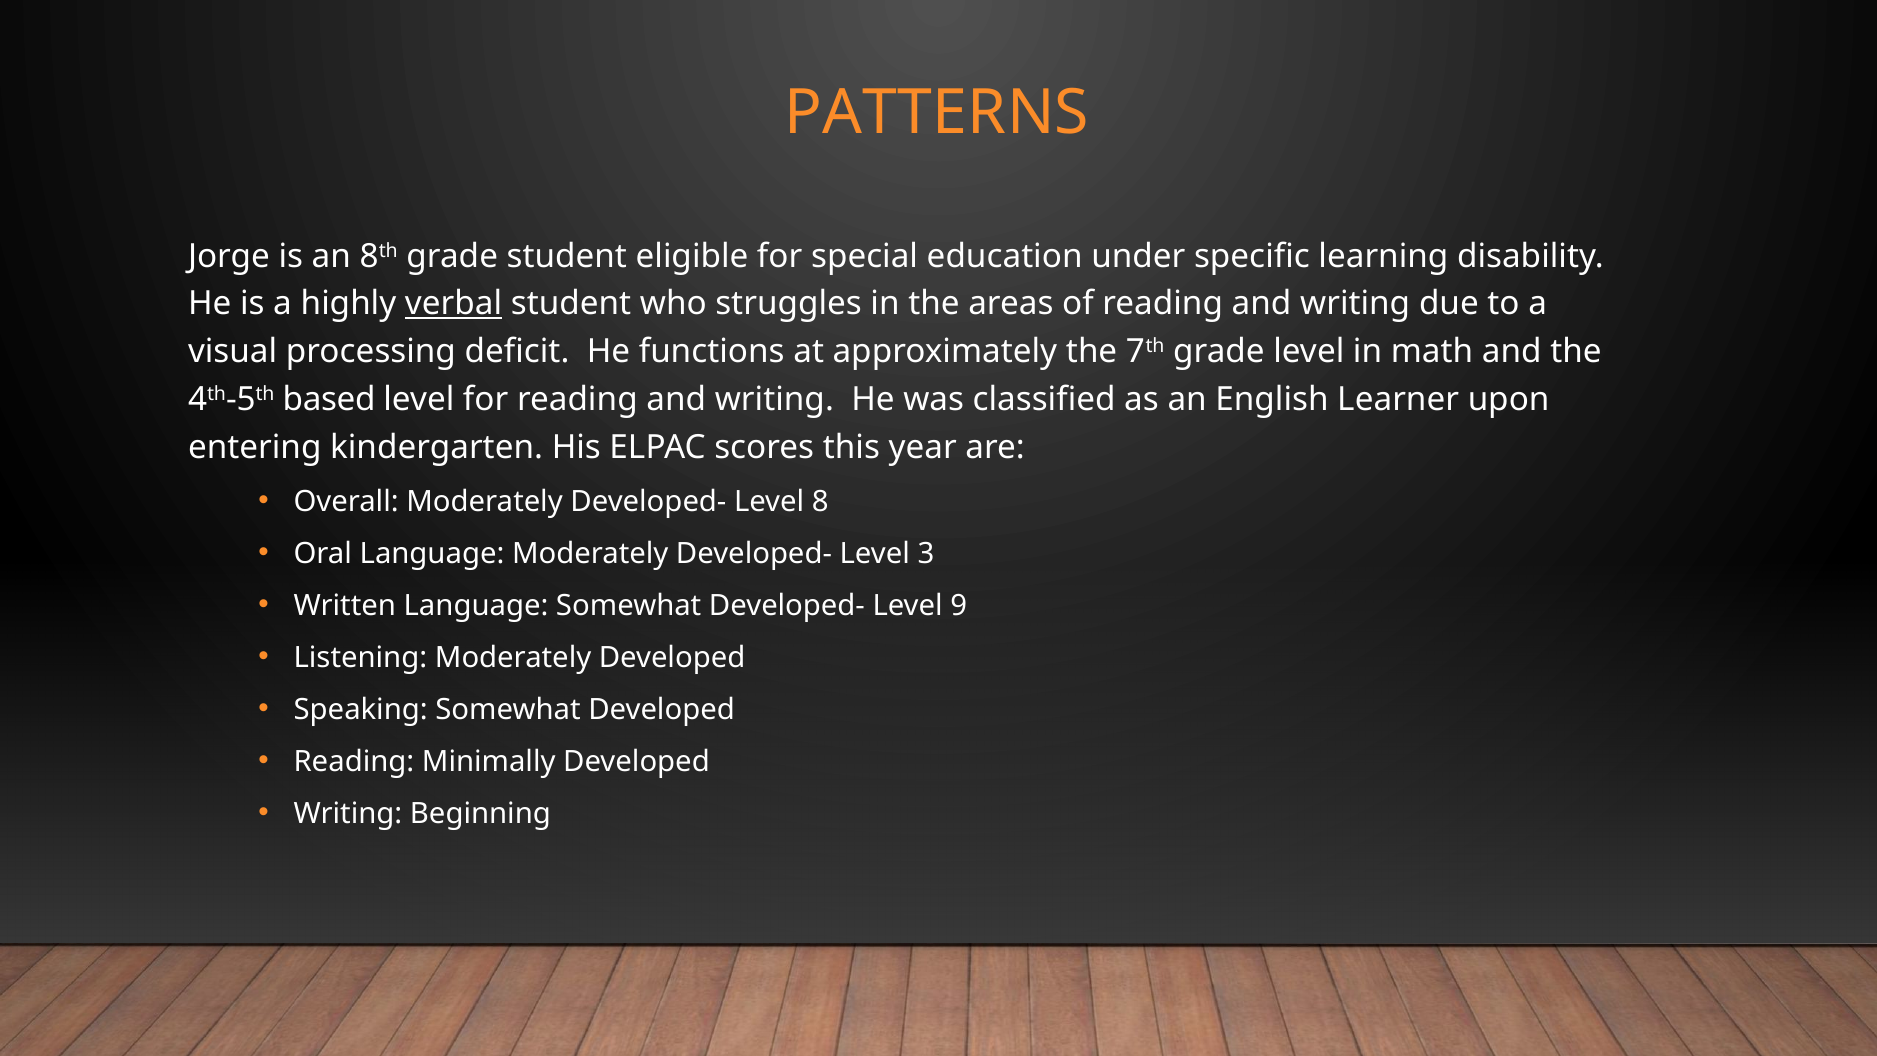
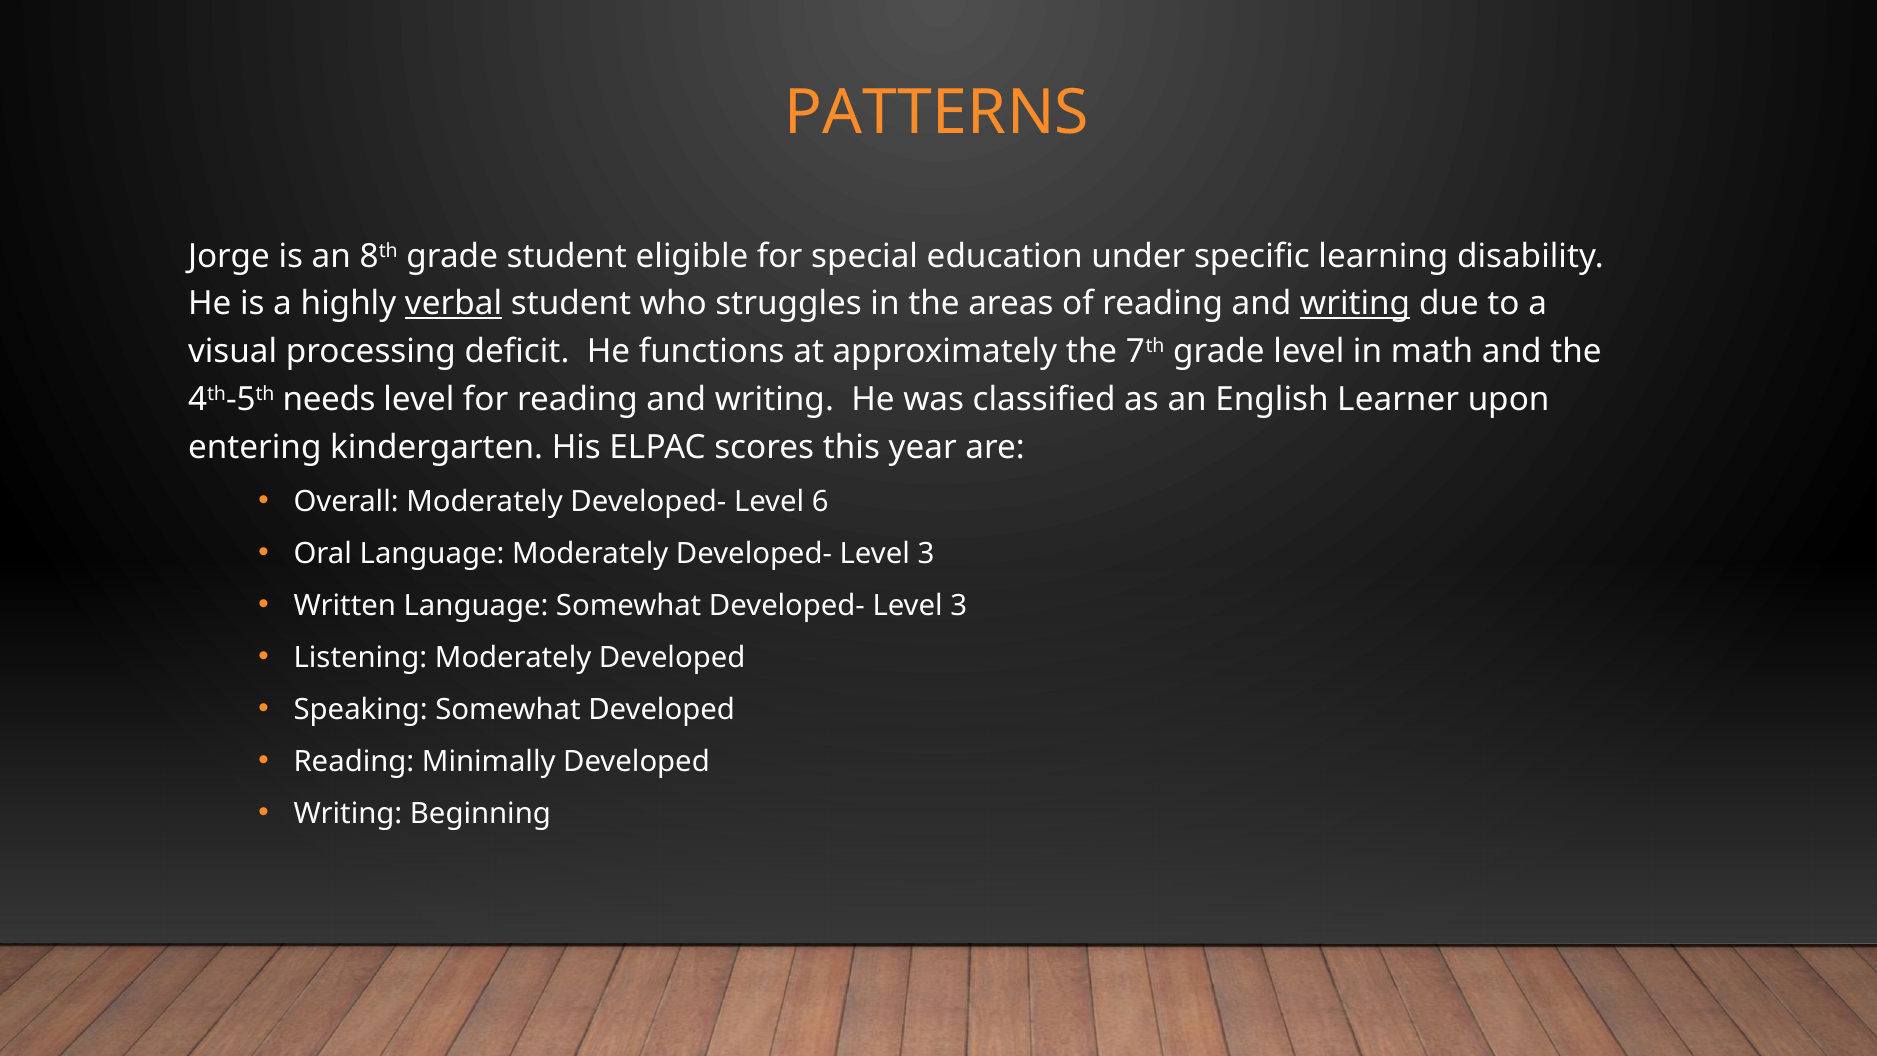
writing underline: none -> present (1355, 304)
based: based -> needs (329, 400)
8: 8 -> 6 (820, 502)
Somewhat Developed- Level 9: 9 -> 3 (959, 606)
